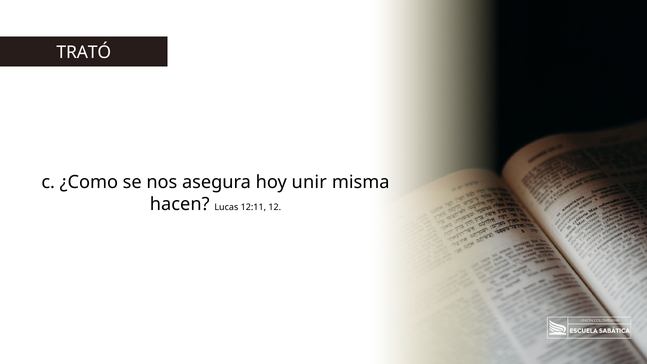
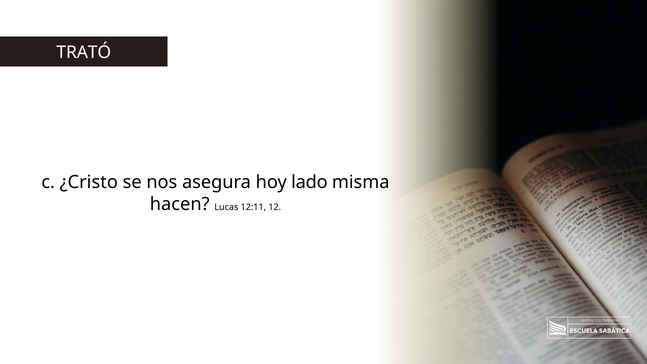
¿Como: ¿Como -> ¿Cristo (89, 182)
unir: unir -> lado (309, 182)
